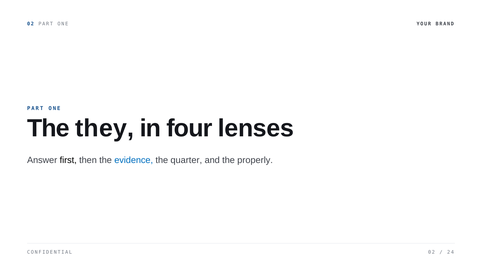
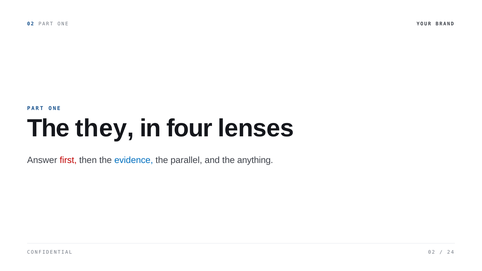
first colour: black -> red (68, 160)
quarter: quarter -> parallel (186, 160)
properly: properly -> anything (255, 160)
